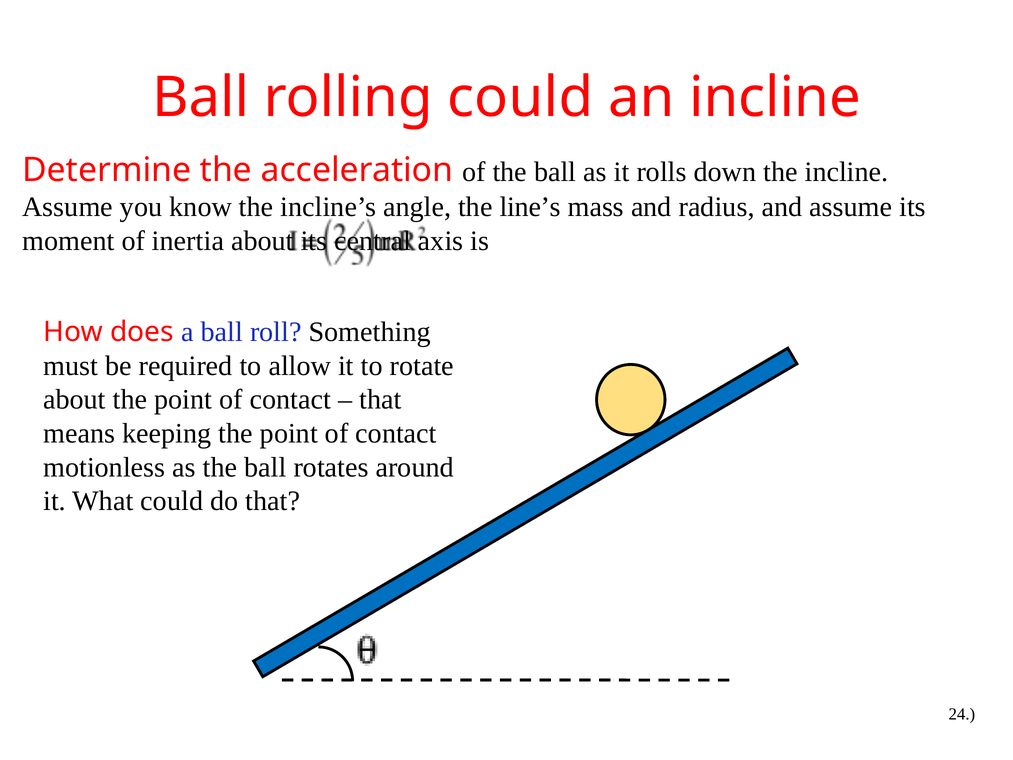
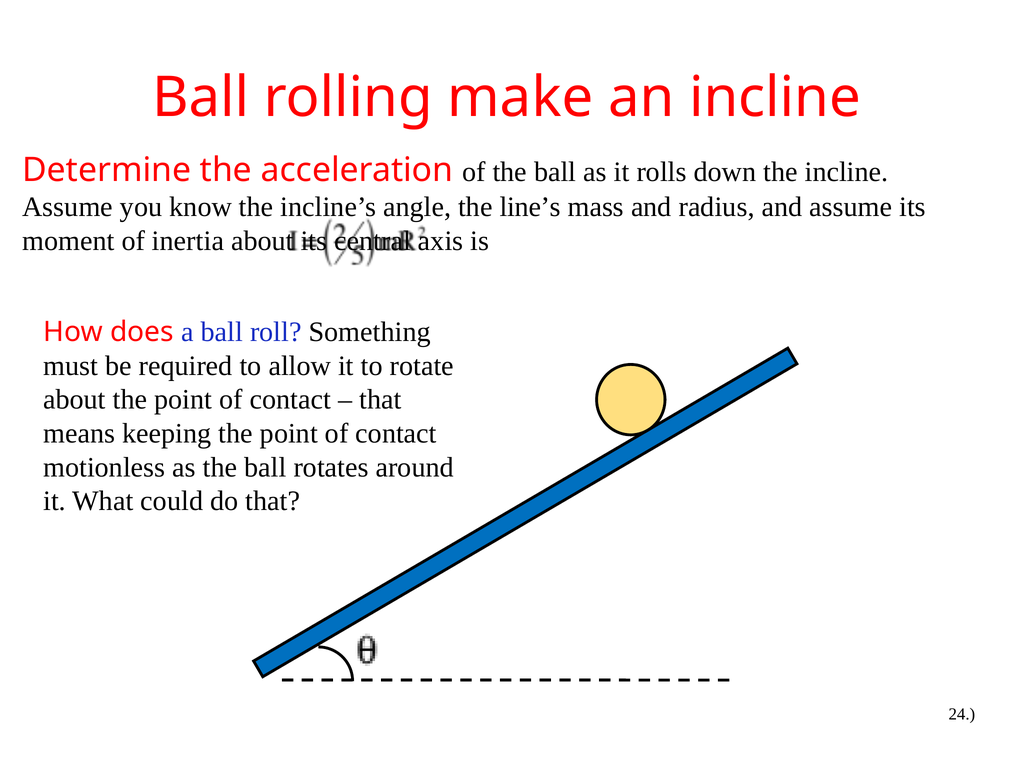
rolling could: could -> make (520, 98)
